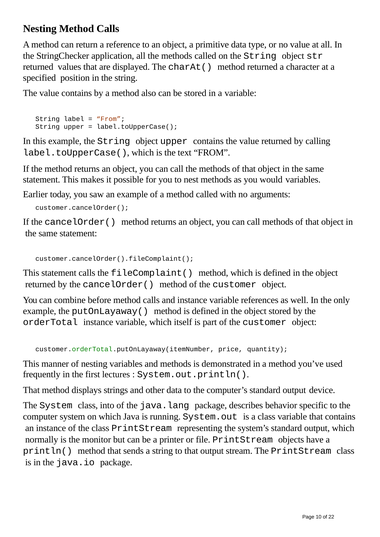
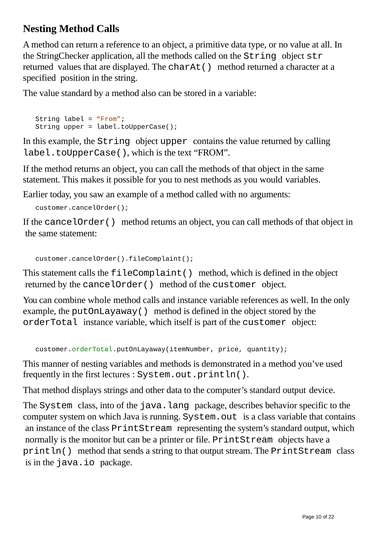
value contains: contains -> standard (77, 93)
before: before -> whole (99, 300)
